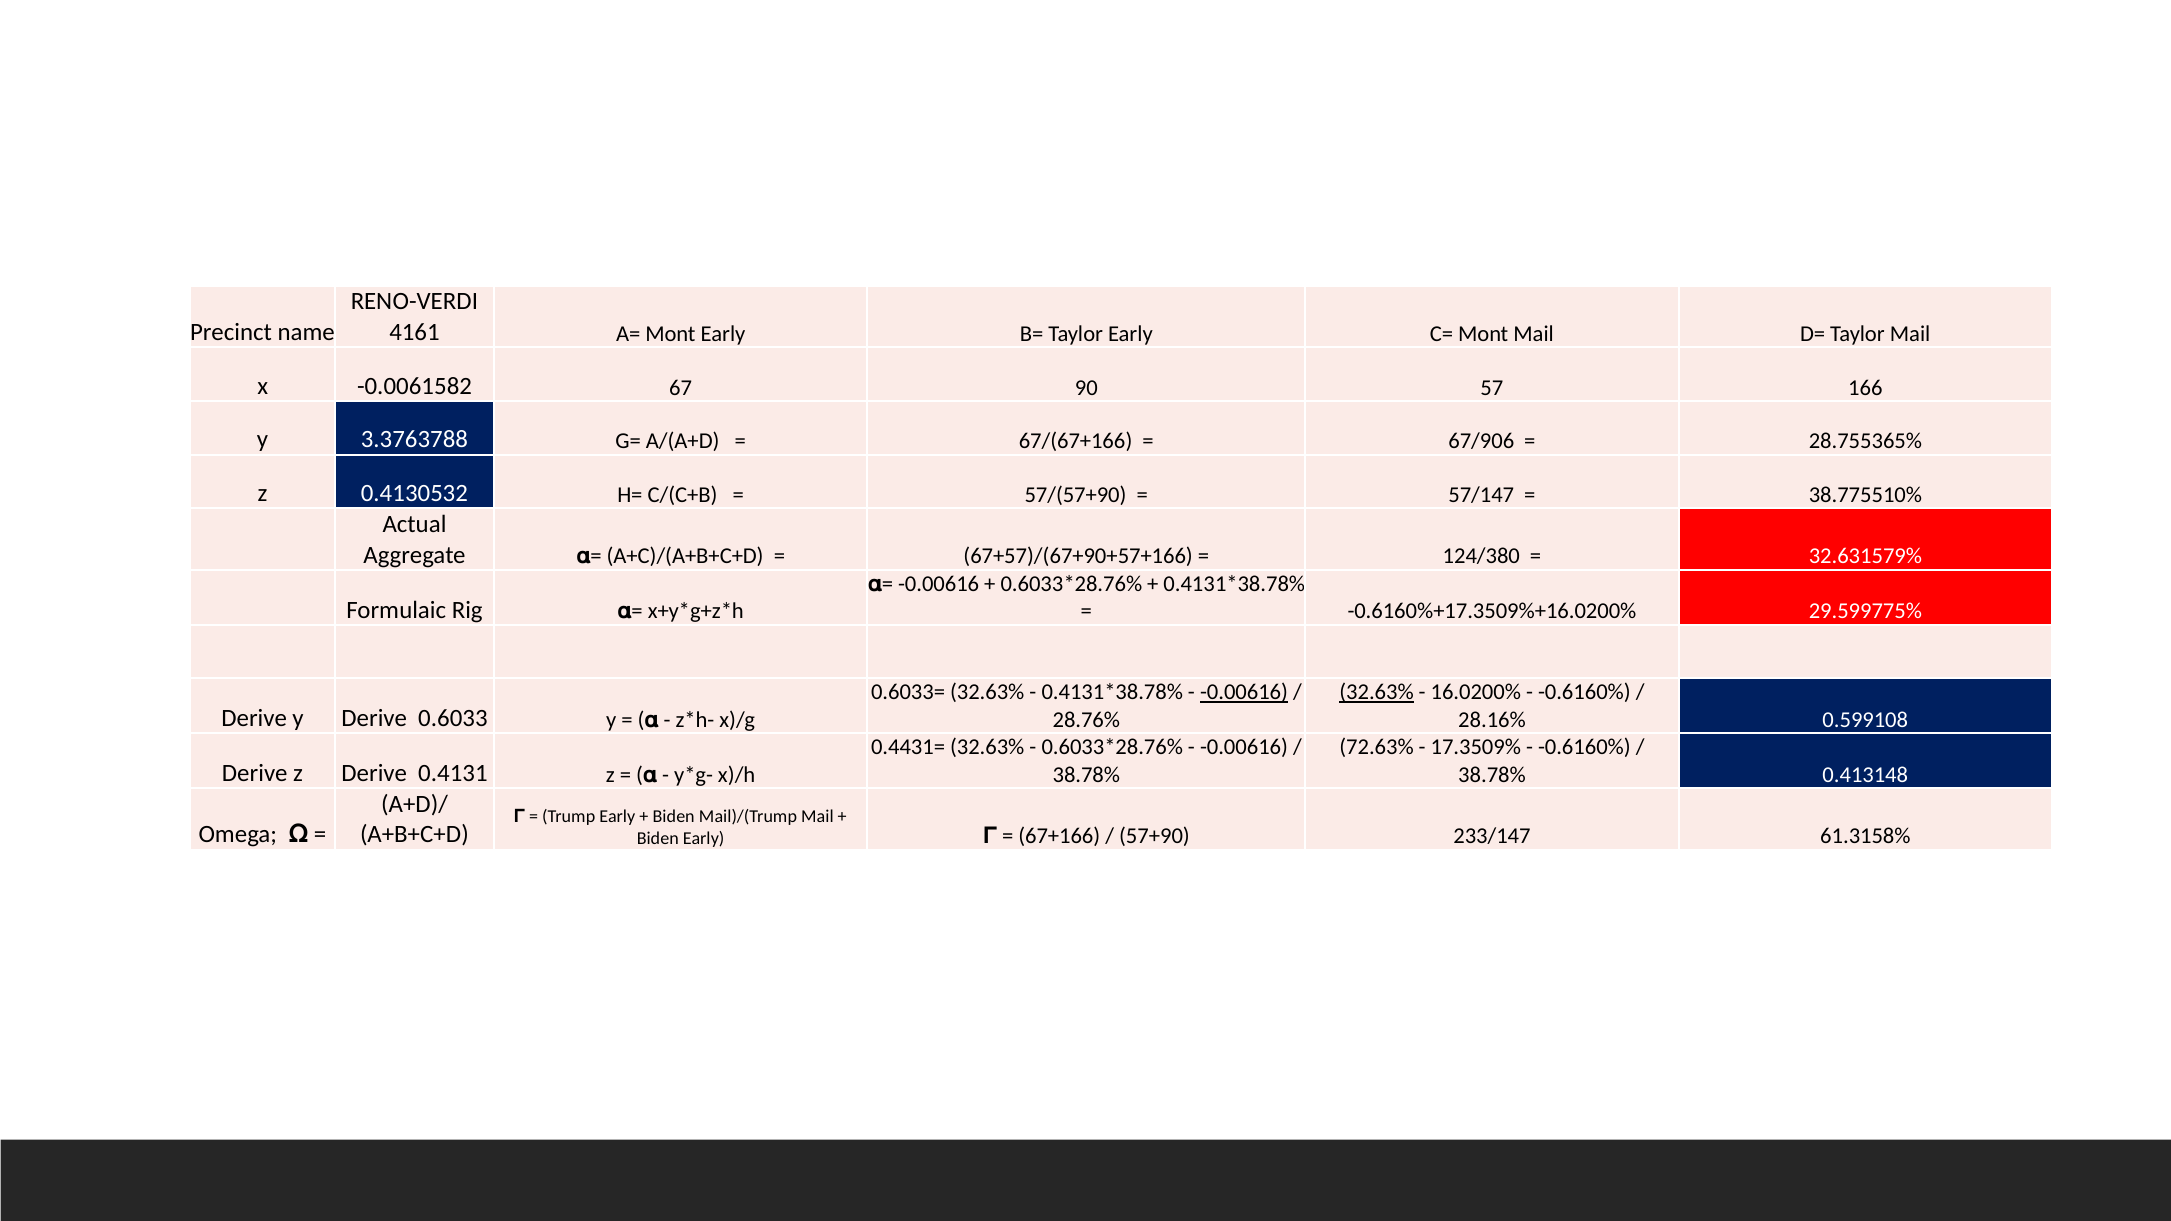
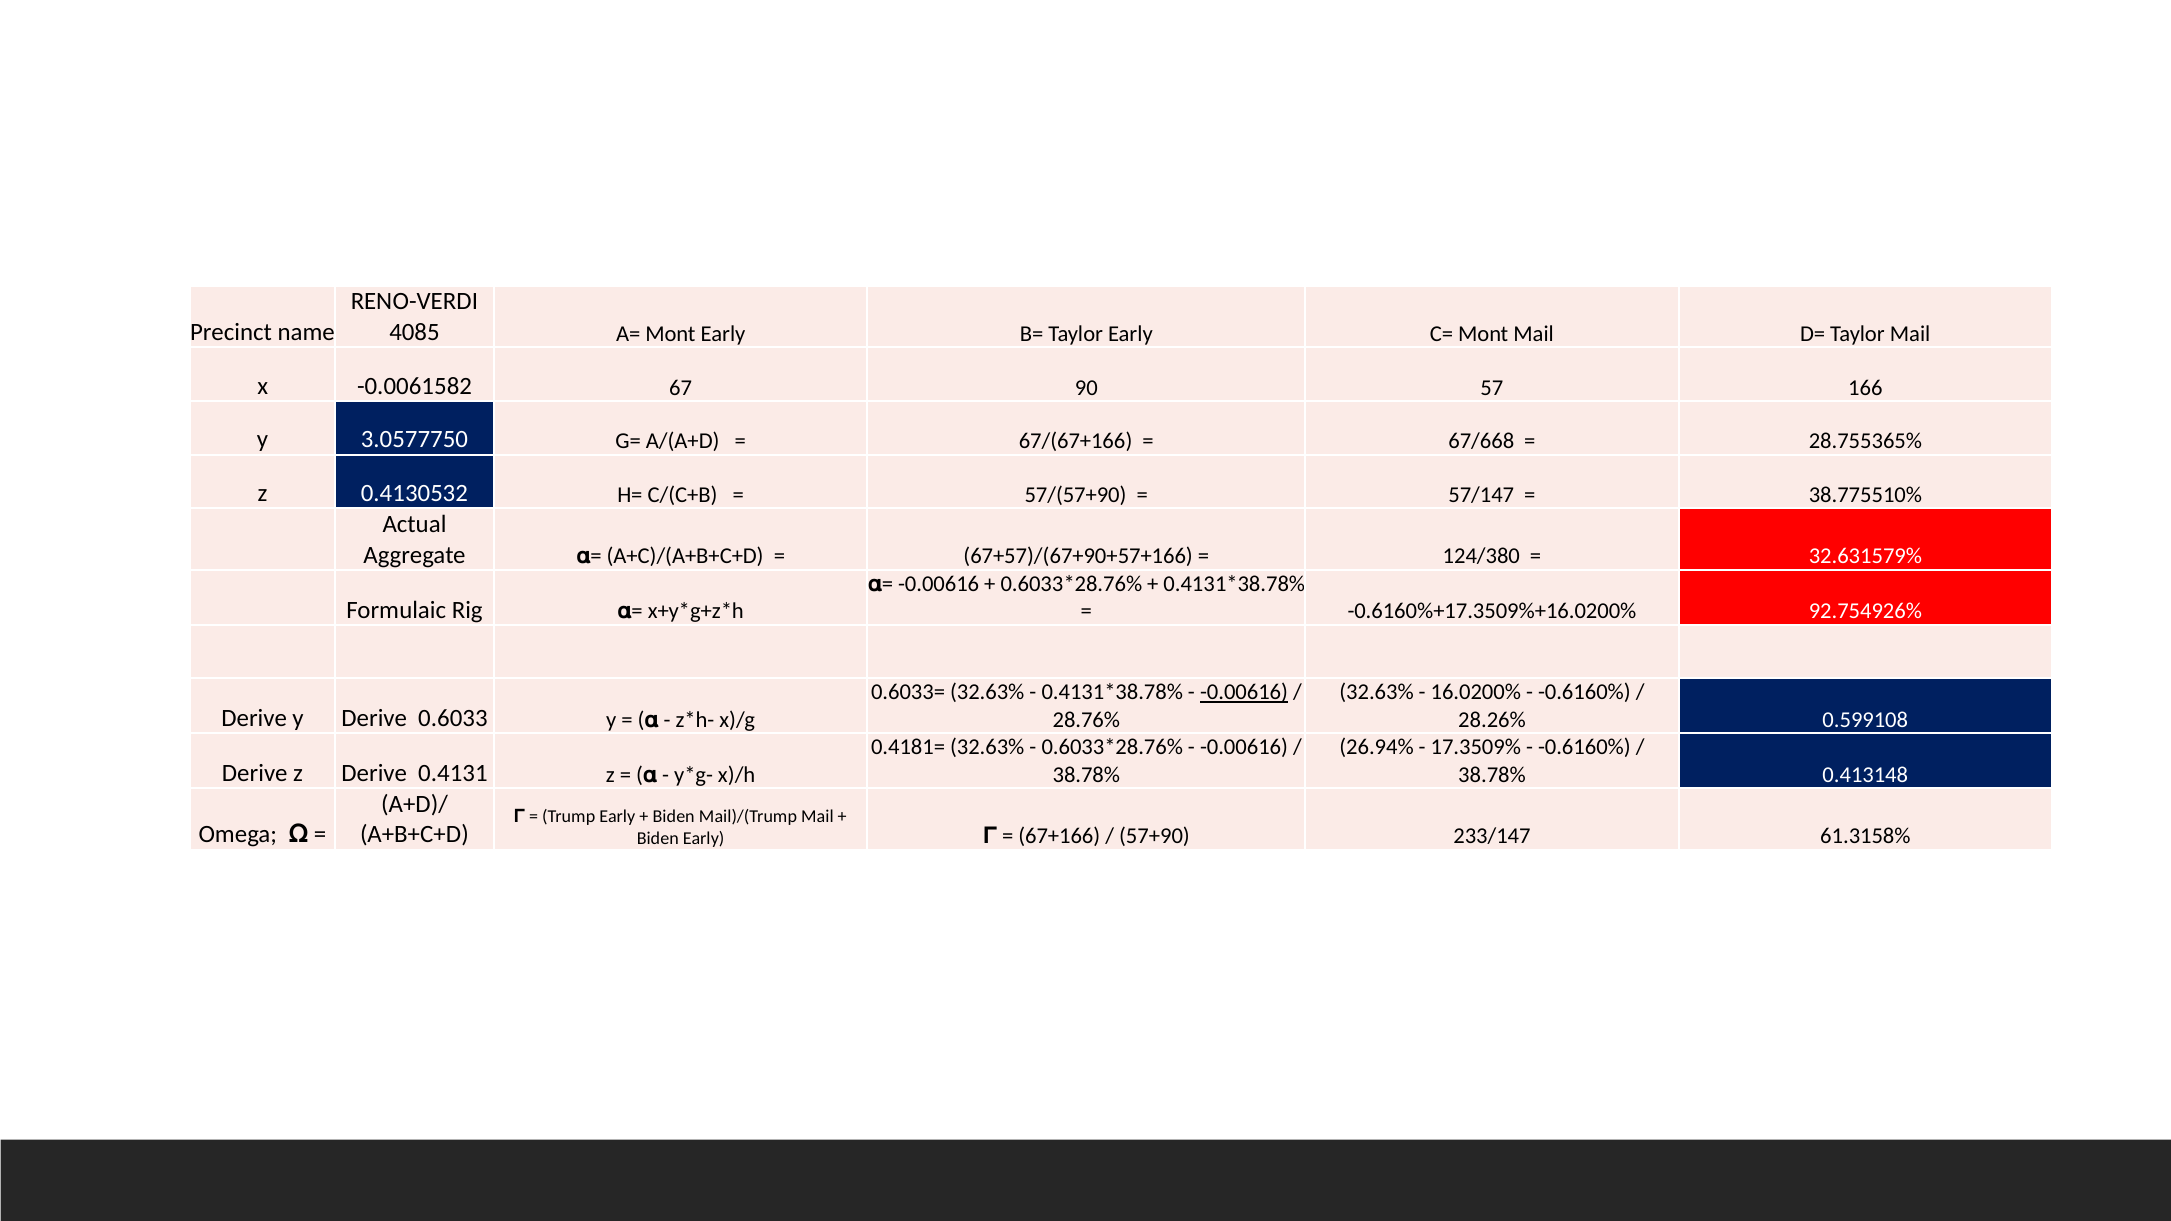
4161: 4161 -> 4085 (415, 333)
3.3763788: 3.3763788 -> 3.0577750 (414, 440)
67/906: 67/906 -> 67/668 (1481, 441)
29.599775%: 29.599775% -> 92.754926% (1865, 611)
32.63% underline: present -> none (1377, 693)
28.16%: 28.16% -> 28.26% (1492, 720)
0.4431=: 0.4431= -> 0.4181= (908, 747)
72.63%: 72.63% -> 26.94% (1377, 747)
